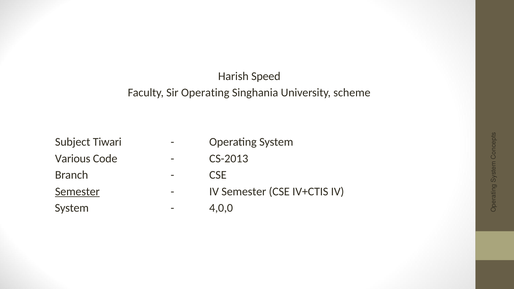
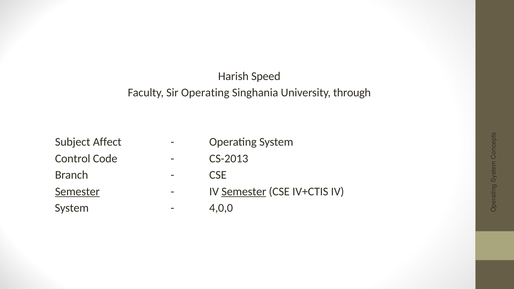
scheme: scheme -> through (352, 93)
Tiwari: Tiwari -> Affect (107, 142)
Various: Various -> Control (73, 159)
Semester underline: none -> present (244, 192)
